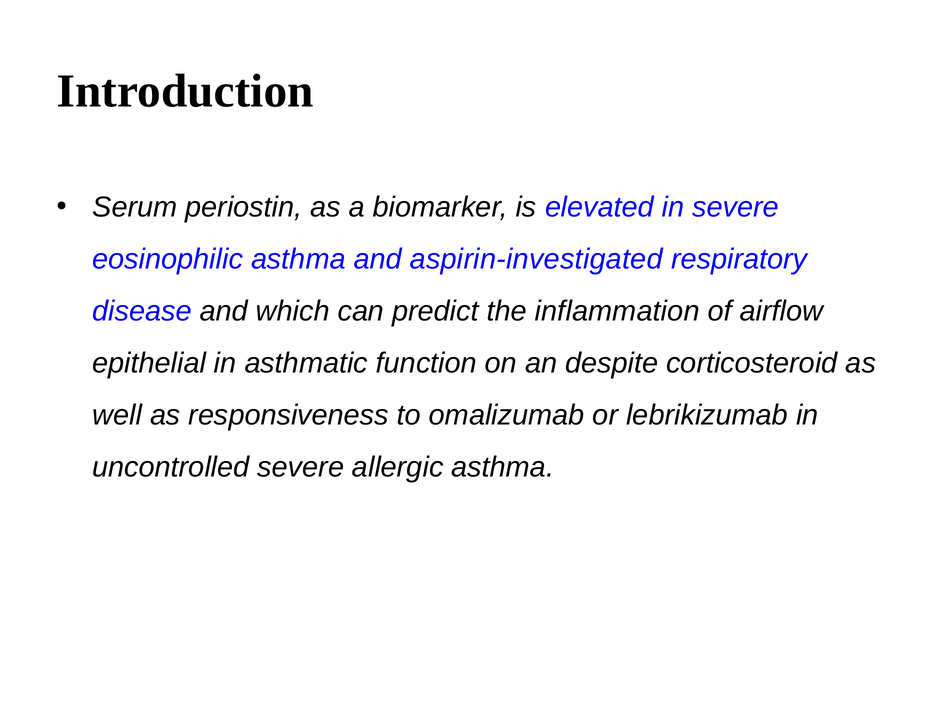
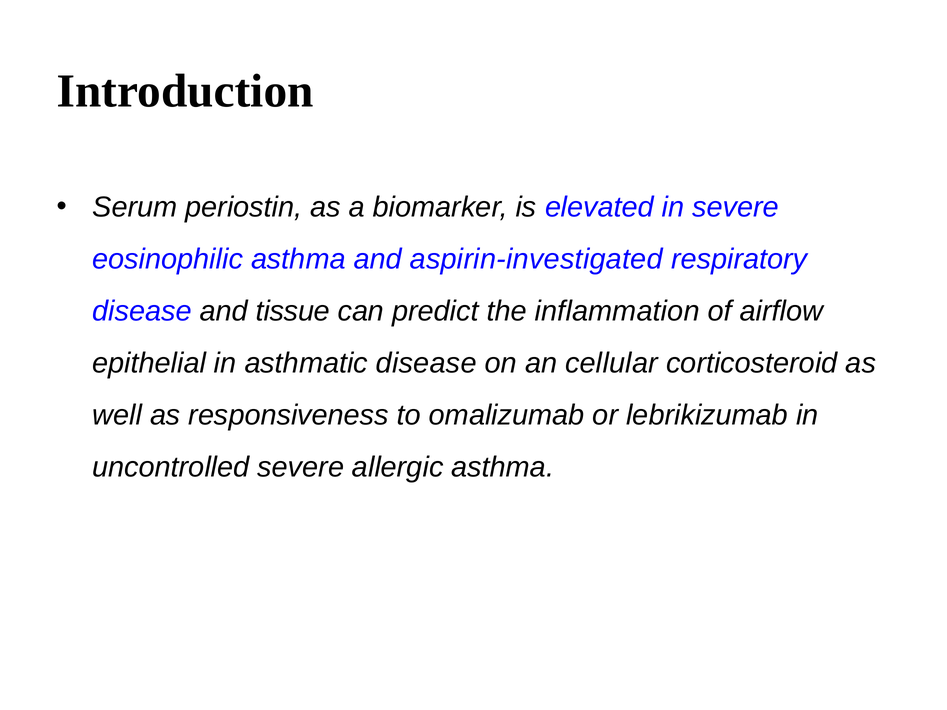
which: which -> tissue (293, 311)
asthmatic function: function -> disease (426, 363)
despite: despite -> cellular (611, 363)
